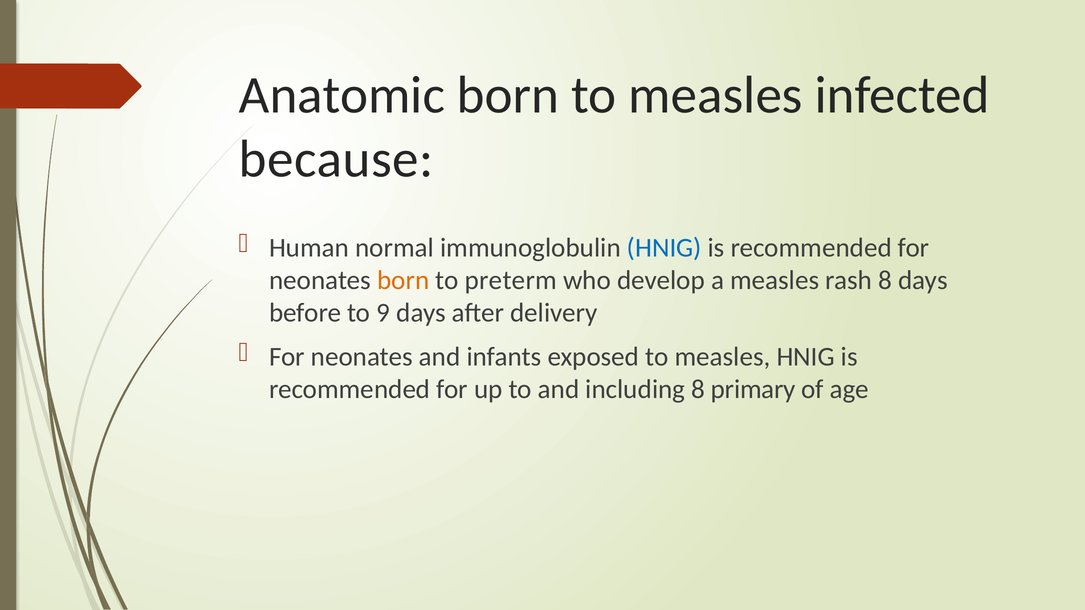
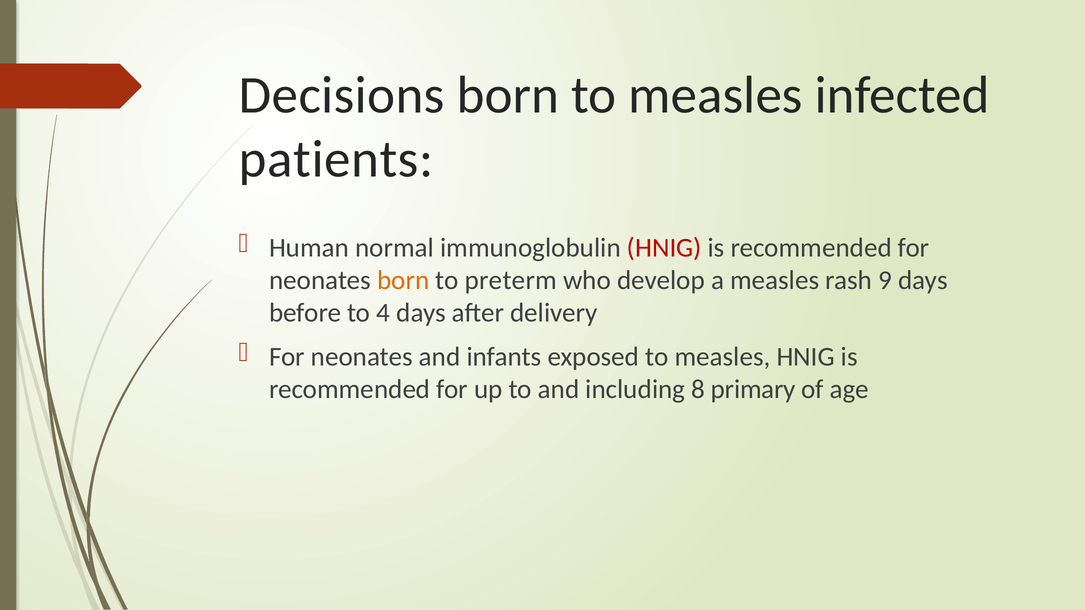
Anatomic: Anatomic -> Decisions (342, 95)
because: because -> patients (336, 159)
HNIG colour: blue -> red (664, 248)
rash 8: 8 -> 9 (885, 280)
9: 9 -> 4 (383, 313)
